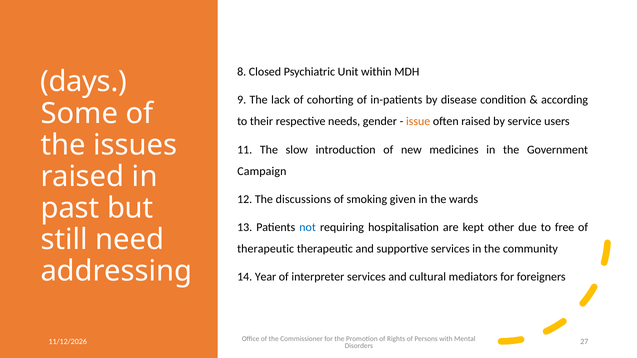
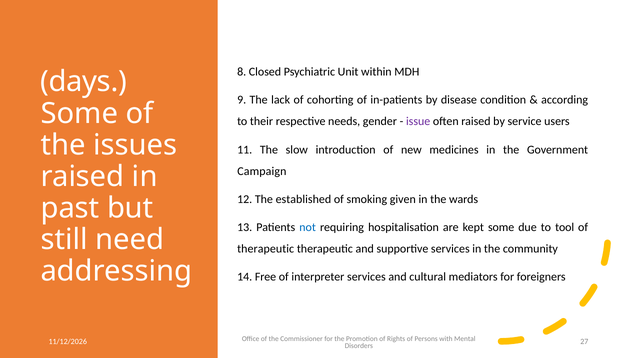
issue colour: orange -> purple (418, 122)
discussions: discussions -> established (303, 199)
kept other: other -> some (501, 228)
free: free -> tool (565, 228)
Year: Year -> Free (266, 277)
